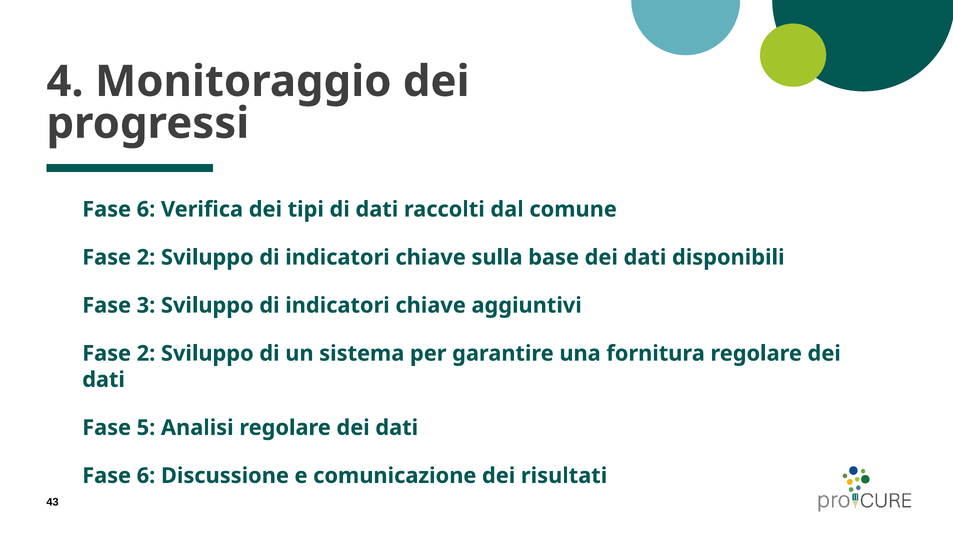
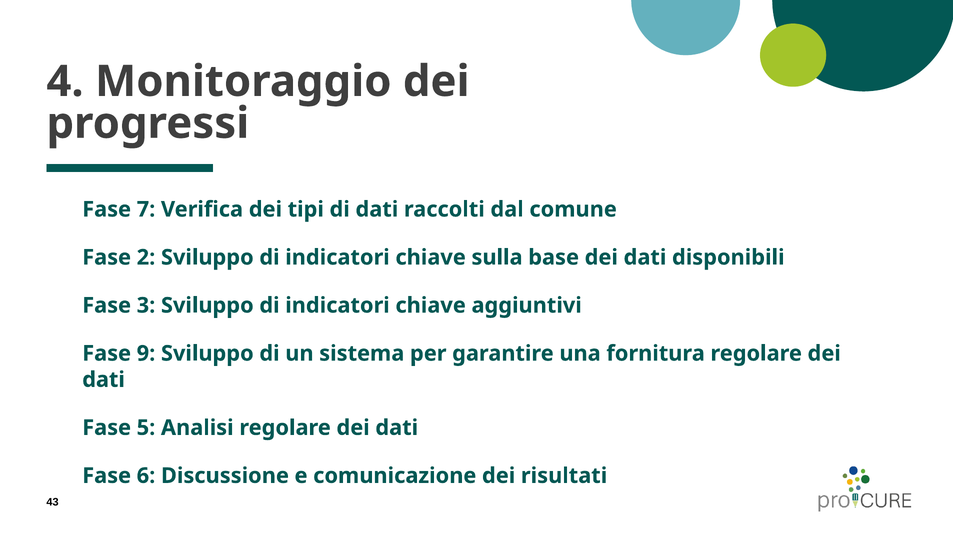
6: 6 -> 7 (146, 209)
2: 2 -> 9 (146, 354)
